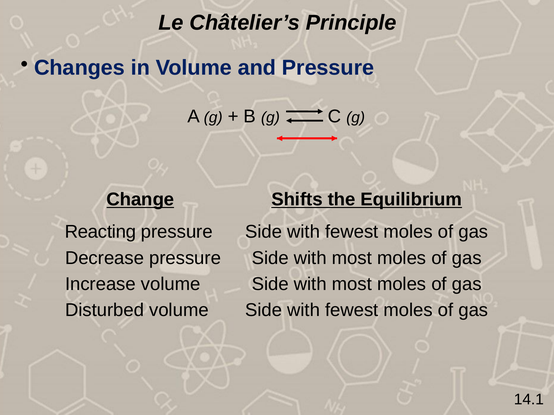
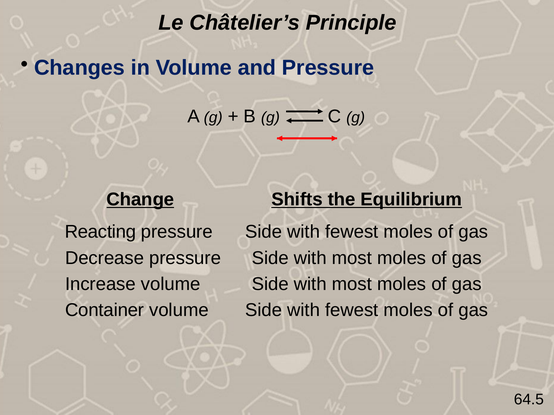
Disturbed: Disturbed -> Container (105, 311)
14.1: 14.1 -> 64.5 (529, 400)
